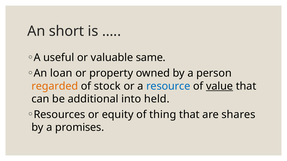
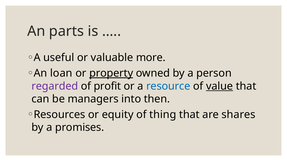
short: short -> parts (67, 31)
same: same -> more (151, 58)
property underline: none -> present (111, 73)
regarded colour: orange -> purple (55, 86)
stock: stock -> profit (107, 86)
additional: additional -> managers (93, 99)
held: held -> then (157, 99)
